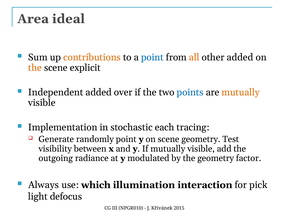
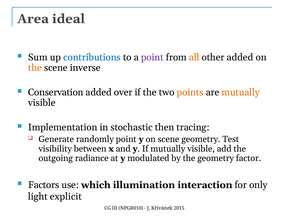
contributions colour: orange -> blue (92, 57)
point colour: blue -> purple (152, 57)
explicit: explicit -> inverse (85, 68)
Independent: Independent -> Conservation (56, 92)
points colour: blue -> orange (190, 92)
each: each -> then (165, 127)
Always: Always -> Factors (44, 185)
pick: pick -> only (258, 185)
defocus: defocus -> explicit (66, 196)
